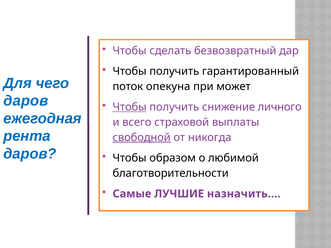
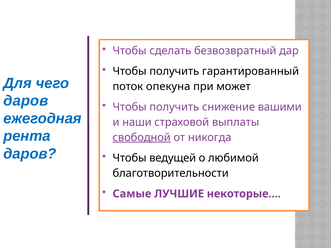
Чтобы underline: present -> none (130, 107)
личного: личного -> вашими (280, 107)
всего: всего -> наши (137, 122)
образом: образом -> ведущей (173, 158)
назначить…: назначить… -> некоторые… (244, 194)
